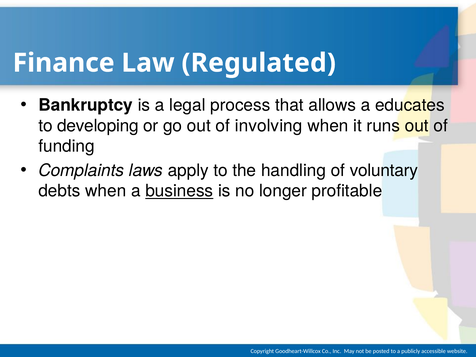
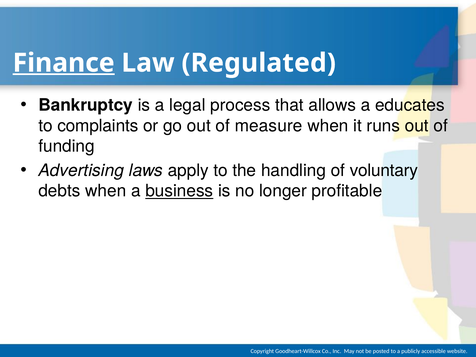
Finance underline: none -> present (64, 63)
developing: developing -> complaints (98, 126)
involving: involving -> measure (269, 126)
Complaints: Complaints -> Advertising (81, 170)
